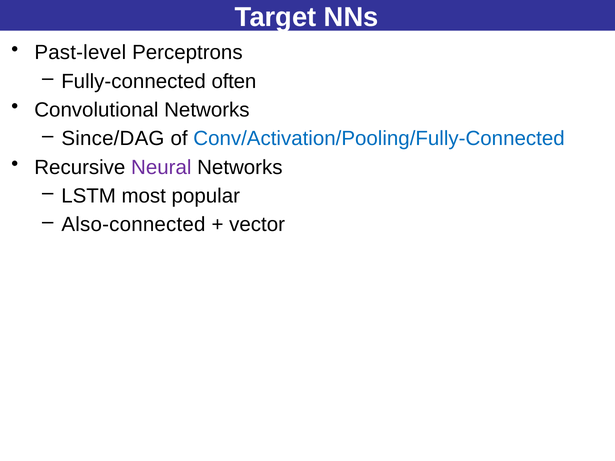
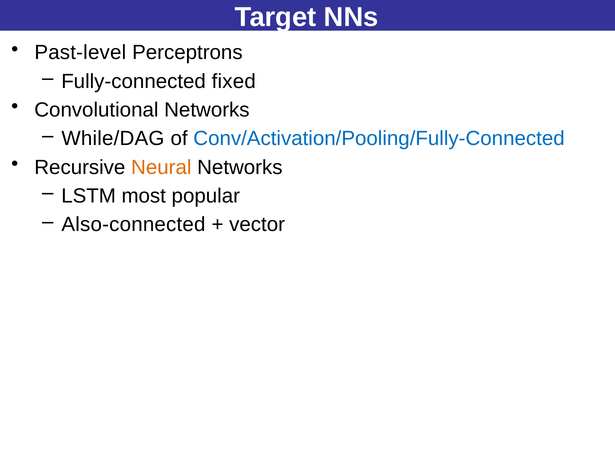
often: often -> fixed (234, 81)
Since/DAG: Since/DAG -> While/DAG (113, 139)
Neural colour: purple -> orange (161, 167)
